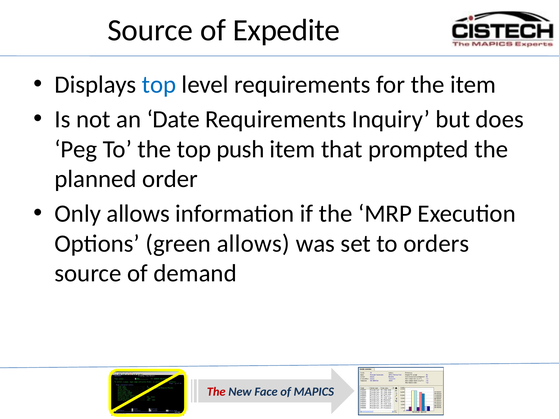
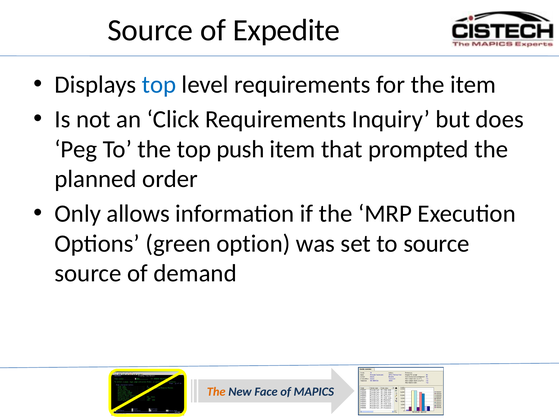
Date: Date -> Click (173, 119)
green allows: allows -> option (253, 244)
to orders: orders -> source (436, 244)
The colour: red -> orange (216, 392)
